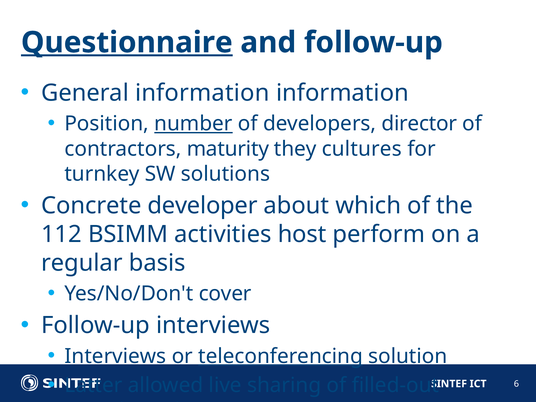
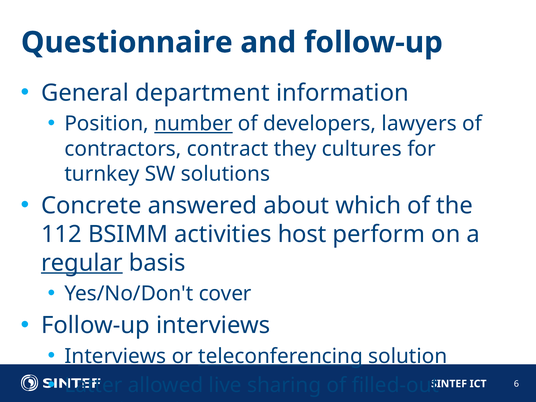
Questionnaire underline: present -> none (127, 42)
General information: information -> department (202, 93)
director: director -> lawyers (419, 124)
maturity: maturity -> contract (228, 149)
developer: developer -> answered (202, 206)
regular underline: none -> present (82, 263)
